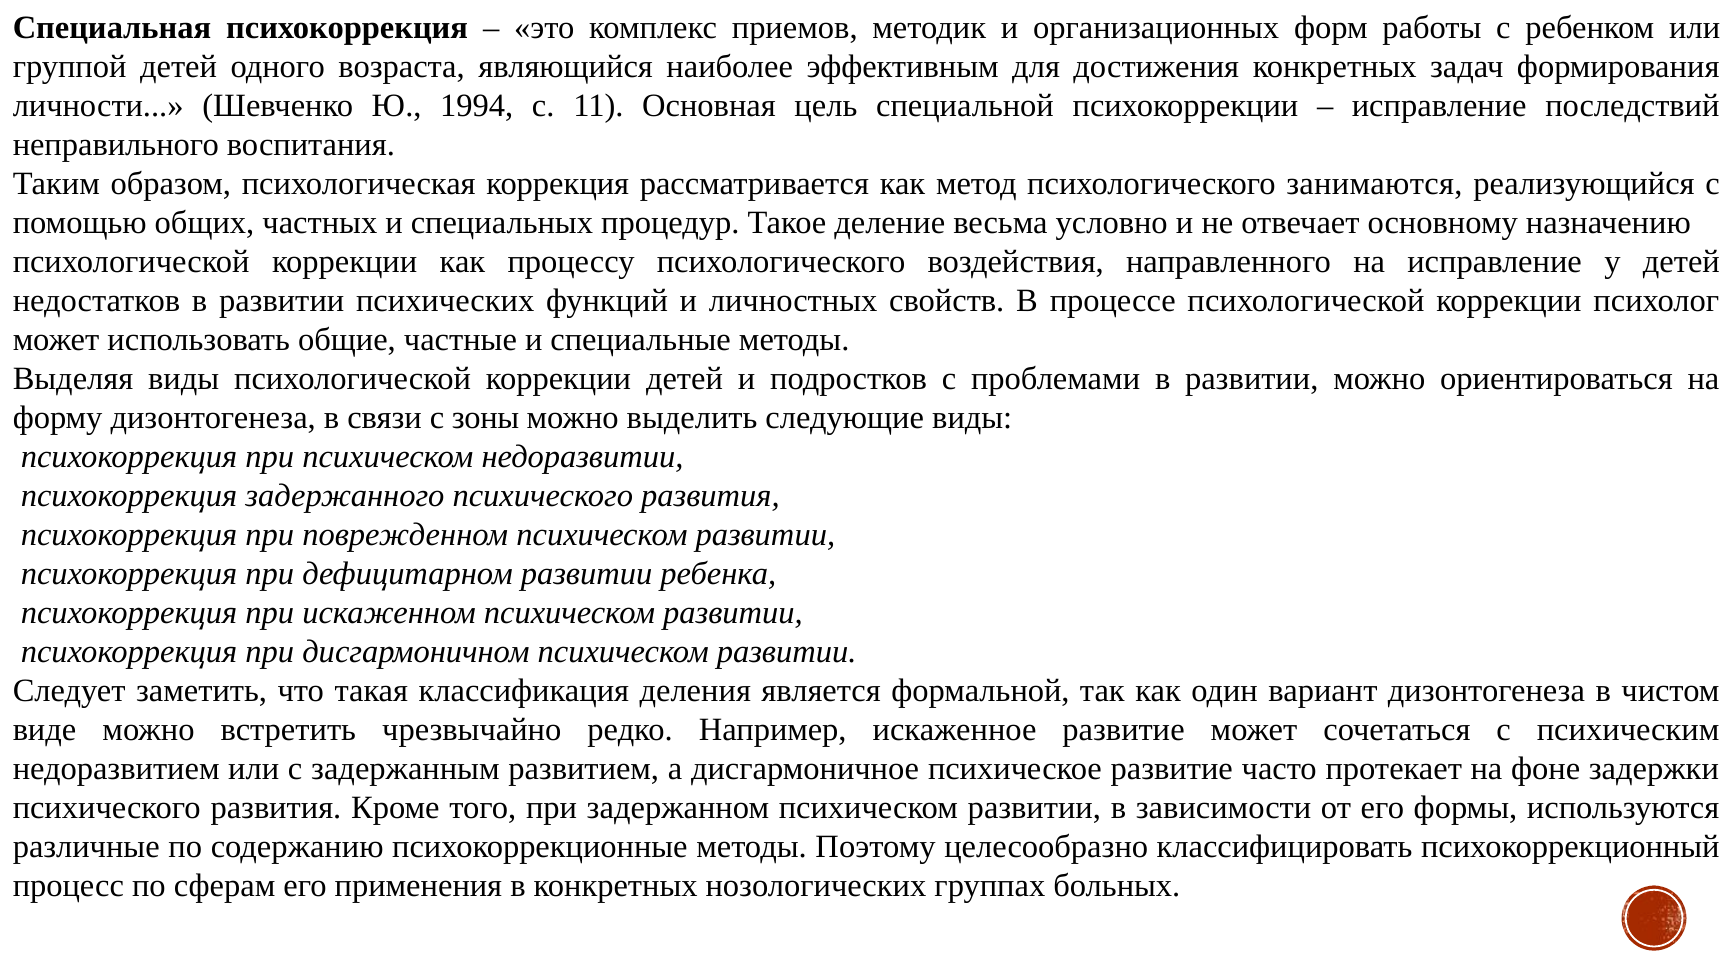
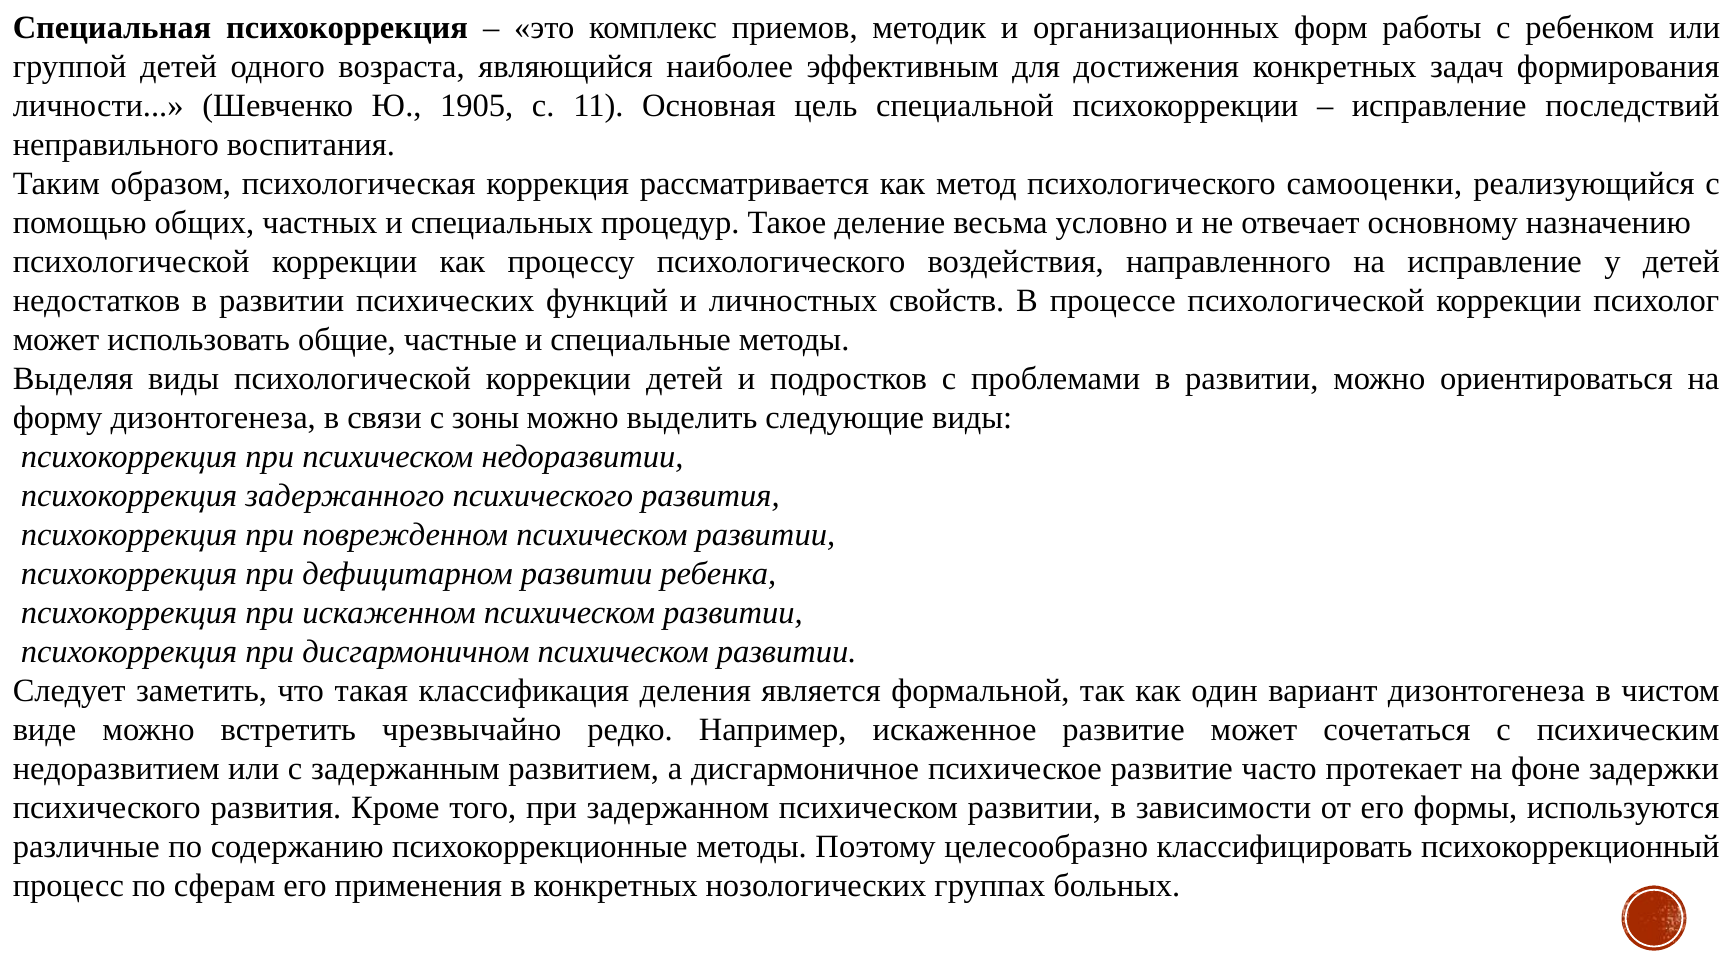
1994: 1994 -> 1905 (477, 106)
занимаются: занимаются -> самооценки (1374, 184)
